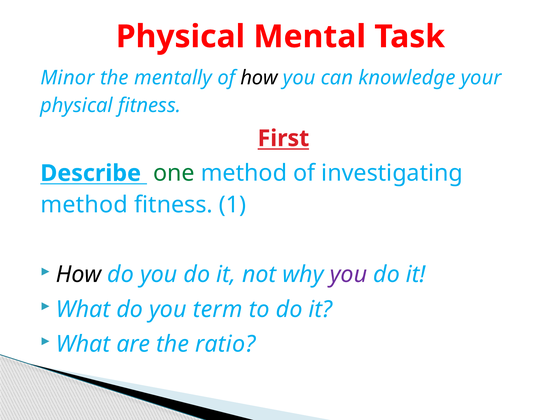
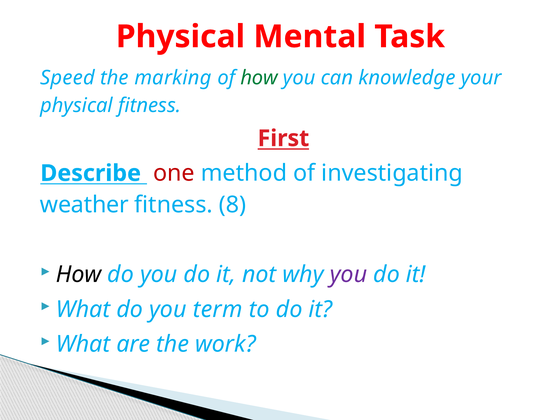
Minor: Minor -> Speed (68, 78)
mentally: mentally -> marking (173, 78)
how colour: black -> green (259, 78)
one colour: green -> red (174, 173)
method: method -> weather (84, 205)
1: 1 -> 8 (233, 205)
ratio: ratio -> work (225, 344)
